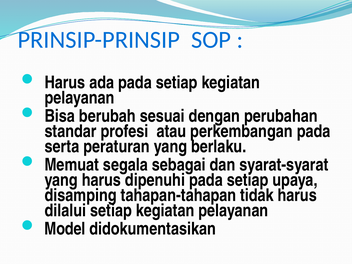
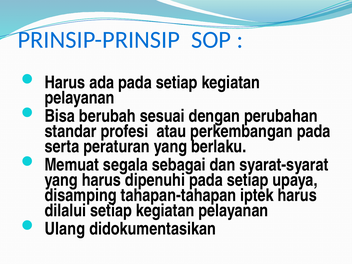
tidak: tidak -> iptek (257, 195)
Model: Model -> Ulang (65, 229)
